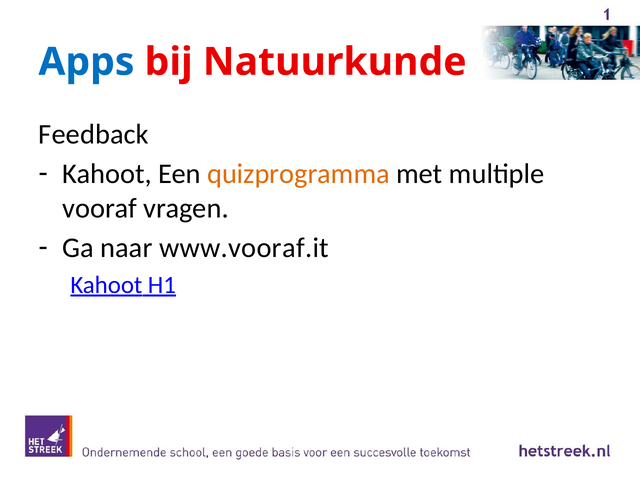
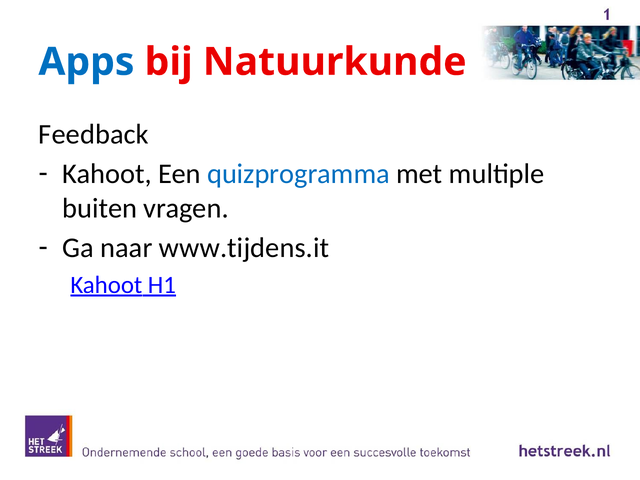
quizprogramma colour: orange -> blue (299, 174)
vooraf: vooraf -> buiten (100, 208)
www.vooraf.it: www.vooraf.it -> www.tijdens.it (244, 248)
